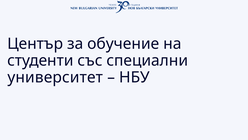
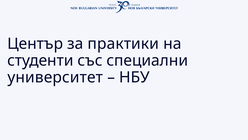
обучение: обучение -> практики (123, 44)
